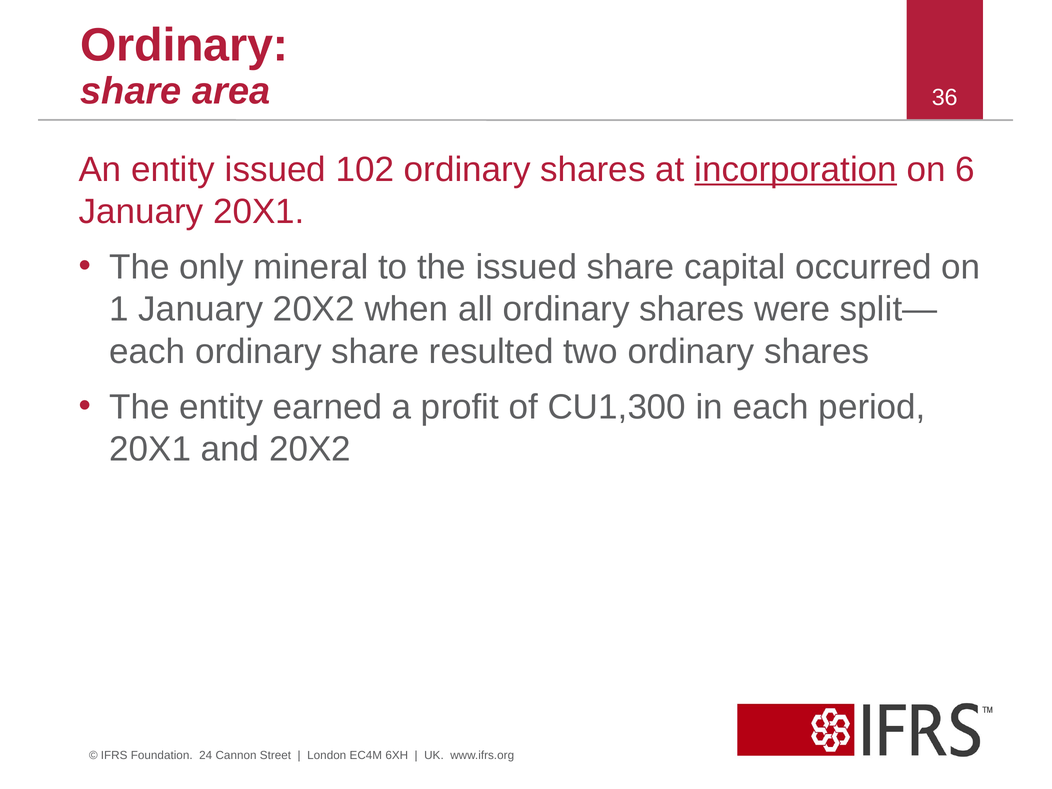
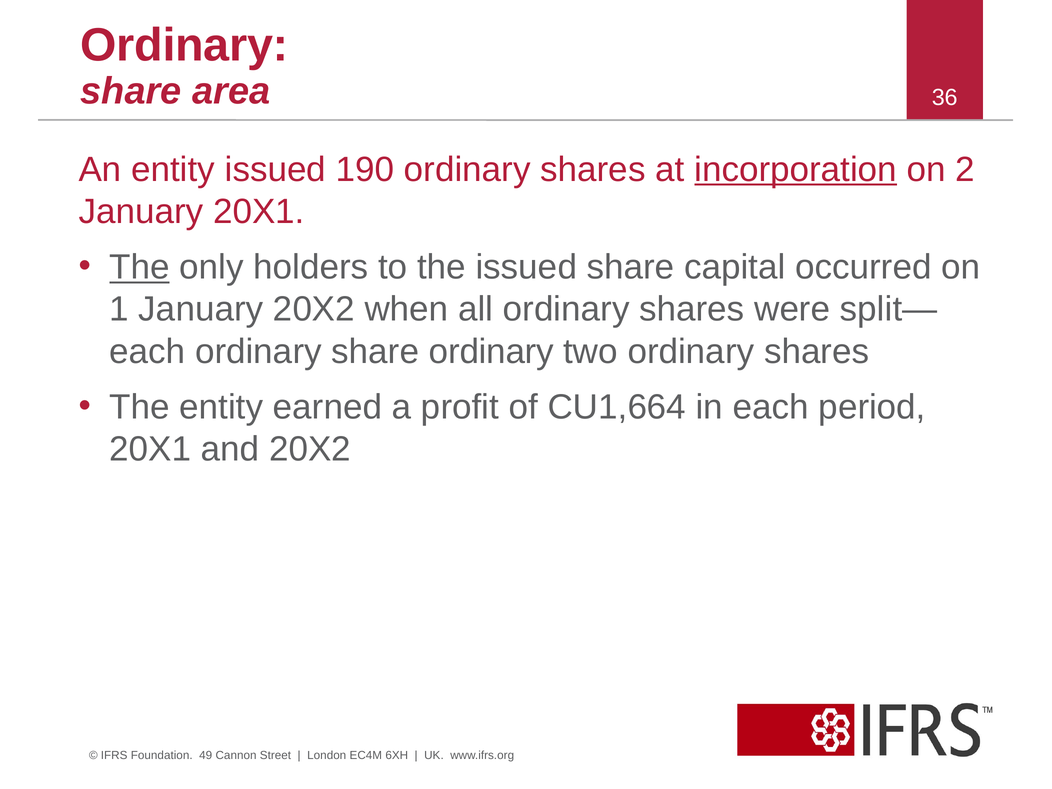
102: 102 -> 190 (365, 169)
6: 6 -> 2 (965, 169)
The underline: none -> present (140, 267)
mineral: mineral -> holders (311, 267)
share resulted: resulted -> ordinary (491, 351)
CU1,300: CU1,300 -> CU1,664 (617, 407)
24: 24 -> 49 (206, 755)
